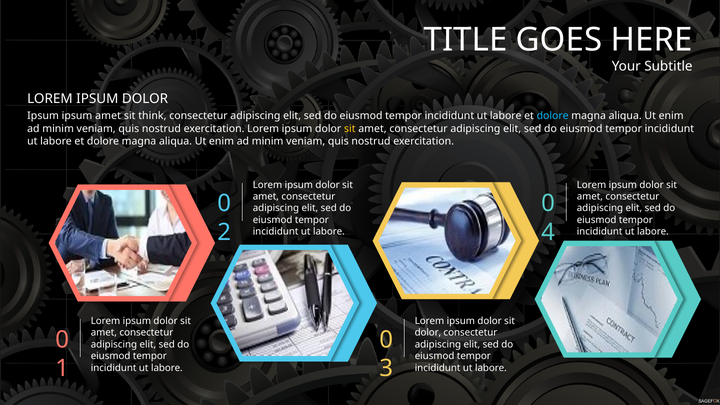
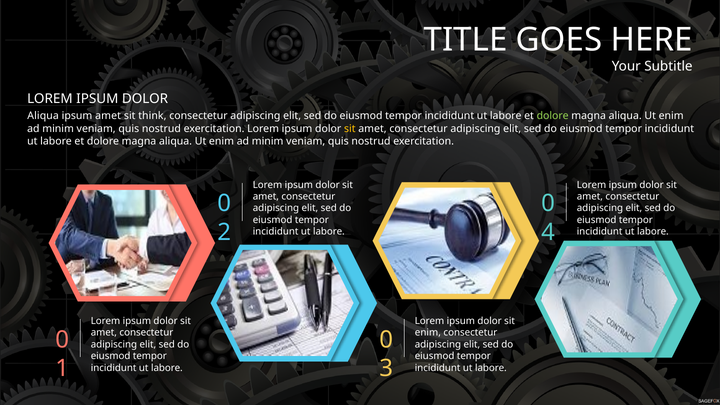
Ipsum: Ipsum -> Aliqua (43, 116)
dolore colour: light blue -> light green (553, 116)
dolor: dolor -> enim (428, 333)
